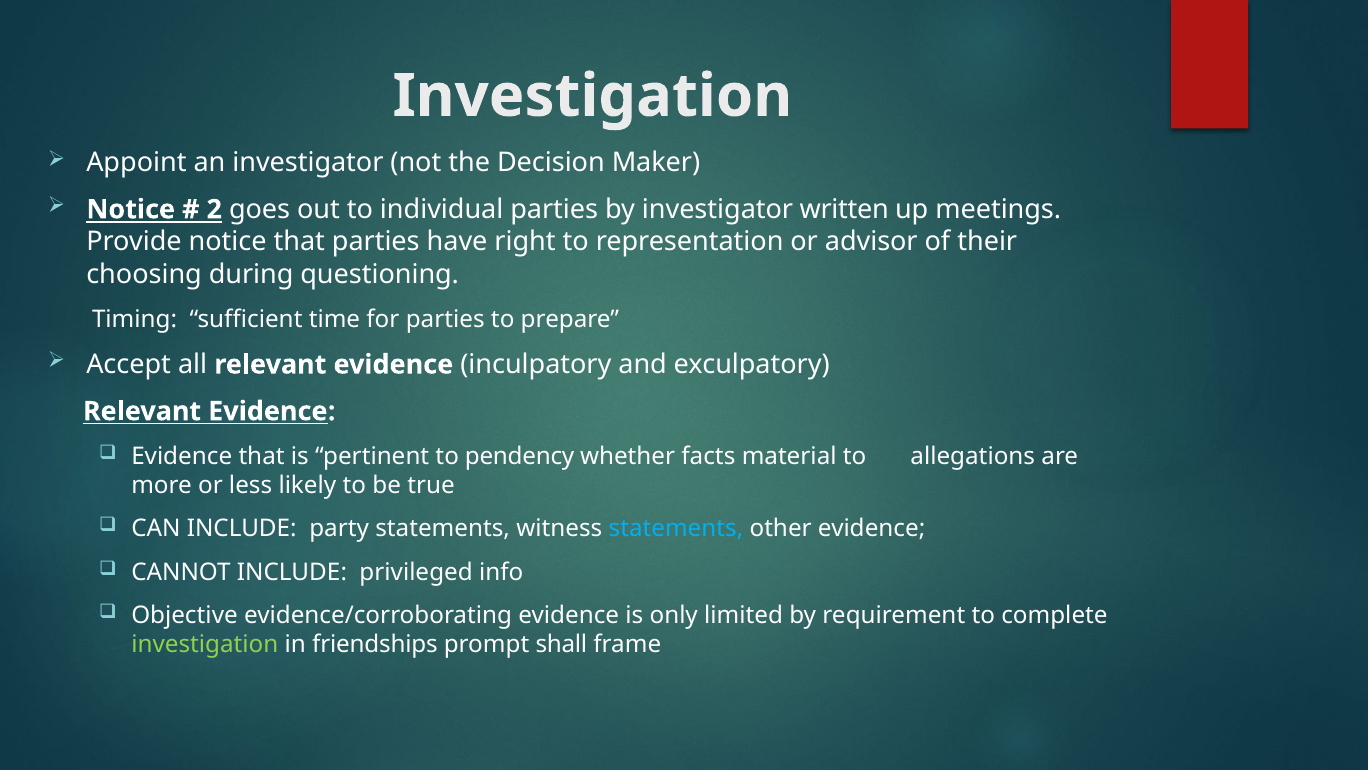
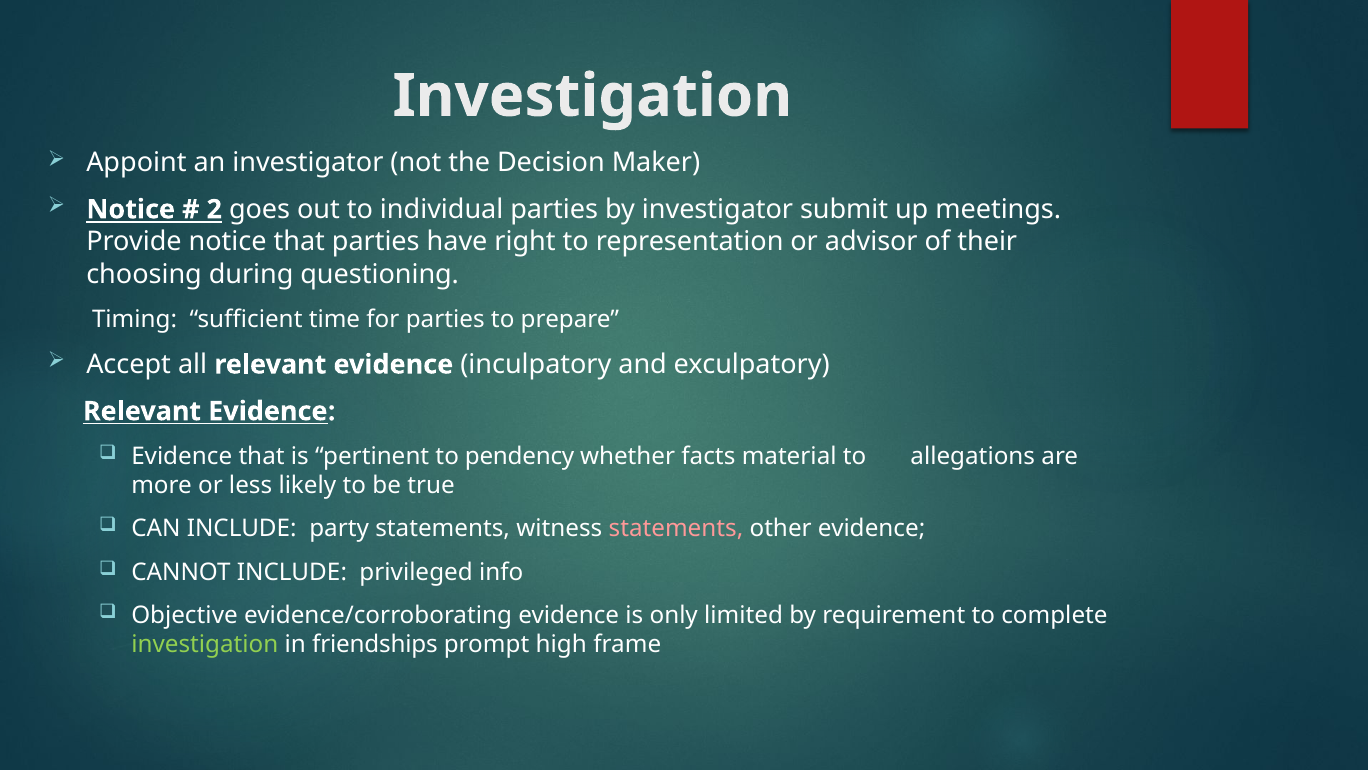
written: written -> submit (844, 209)
statements colour: light blue -> pink (676, 528)
shall: shall -> high (561, 644)
